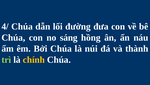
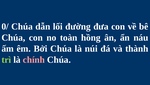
4/: 4/ -> 0/ (5, 26)
sáng: sáng -> toàn (69, 37)
chính colour: yellow -> pink (34, 59)
